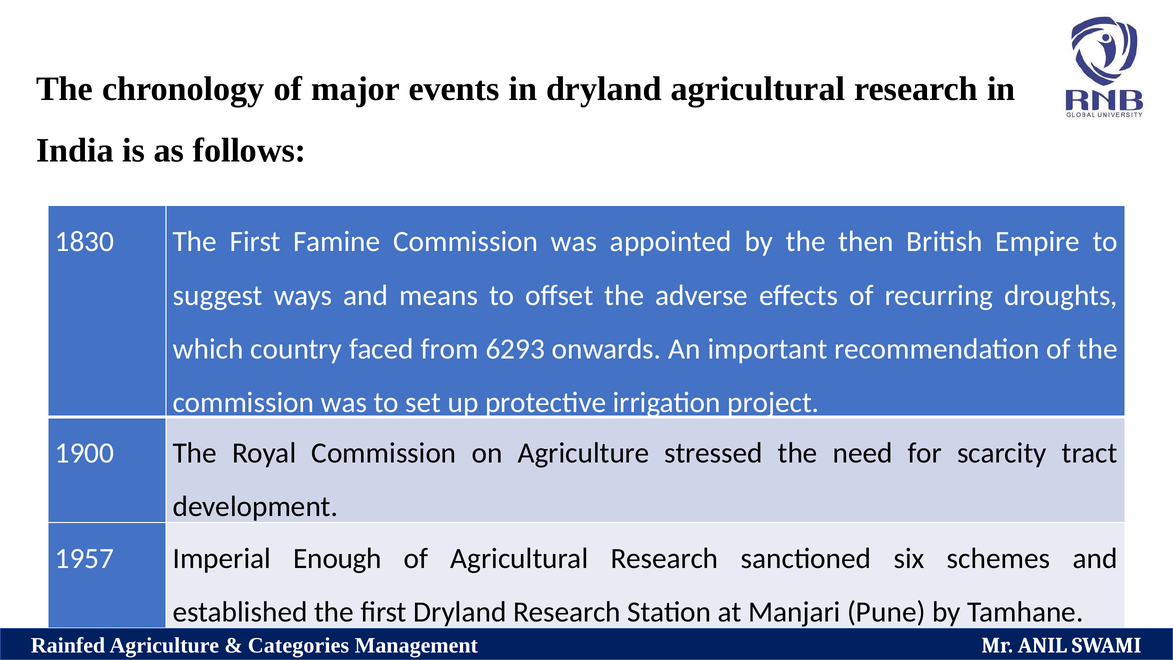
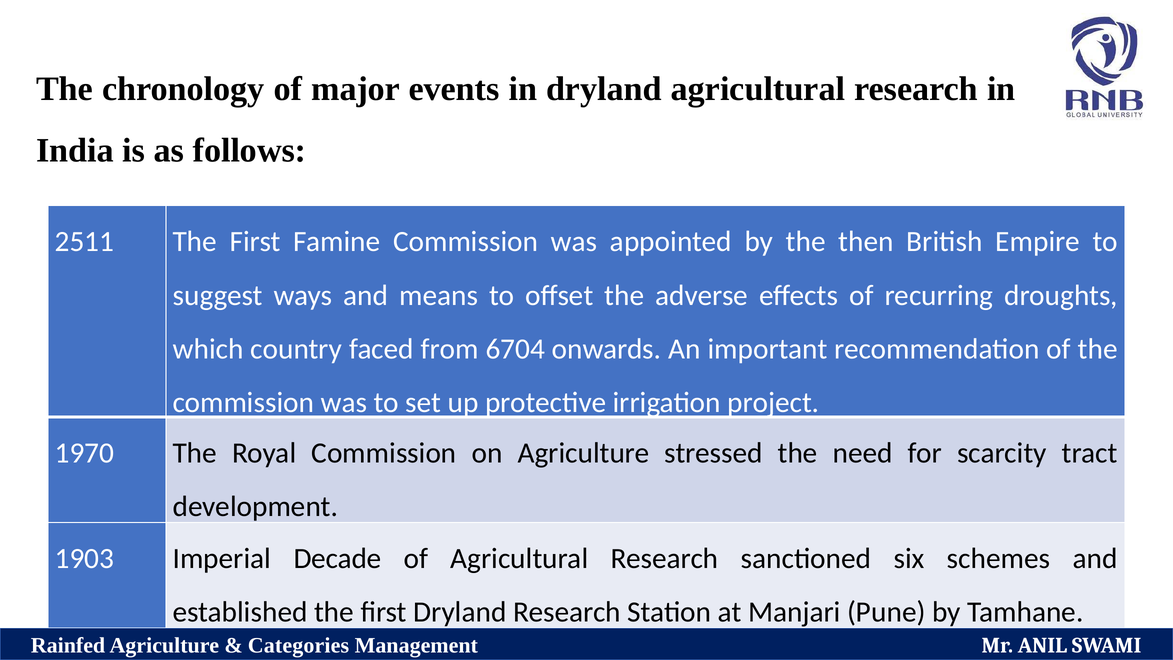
1830: 1830 -> 2511 (84, 242)
6293: 6293 -> 6704 (515, 349)
1900: 1900 -> 1970 (84, 453)
1957: 1957 -> 1903 (84, 558)
Enough: Enough -> Decade (337, 558)
